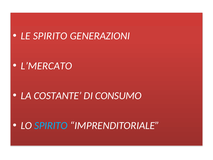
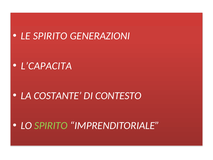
L’MERCATO: L’MERCATO -> L’CAPACITA (46, 66)
CONSUMO: CONSUMO -> CONTESTO (118, 96)
SPIRITO colour: light blue -> light green (51, 125)
